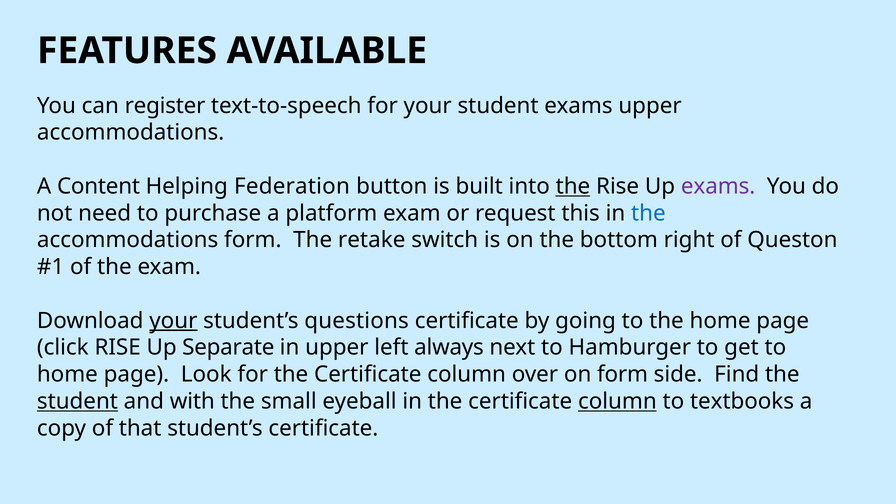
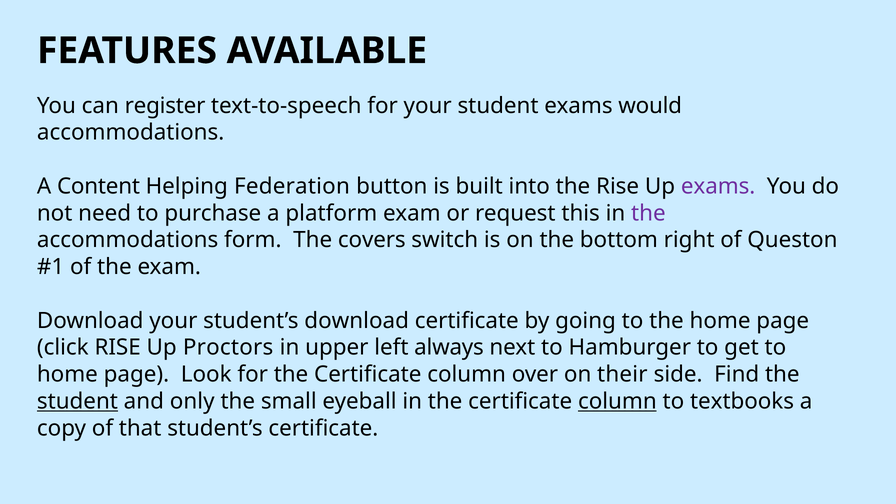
exams upper: upper -> would (650, 106)
the underline: present -> none (573, 186)
the colour: blue -> purple (648, 213)
retake: retake -> covers (372, 240)
your underline: present -> none (173, 321)
student’s questions: questions -> download (357, 321)
Separate: Separate -> Proctors (228, 348)
on form: form -> their (622, 374)
with: with -> only (192, 401)
